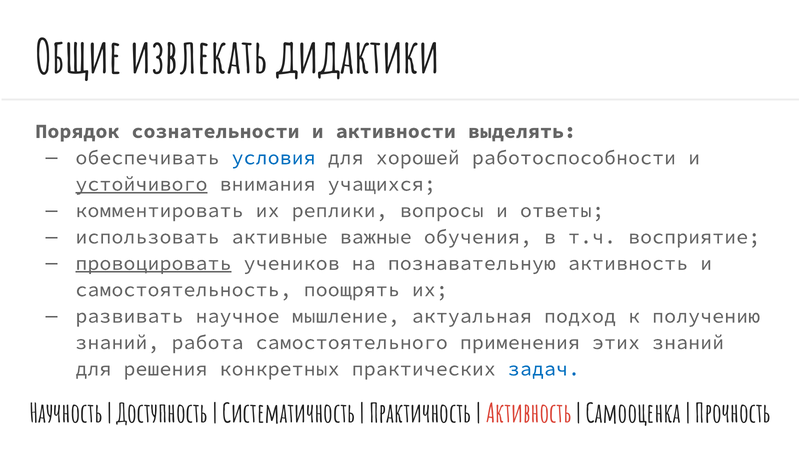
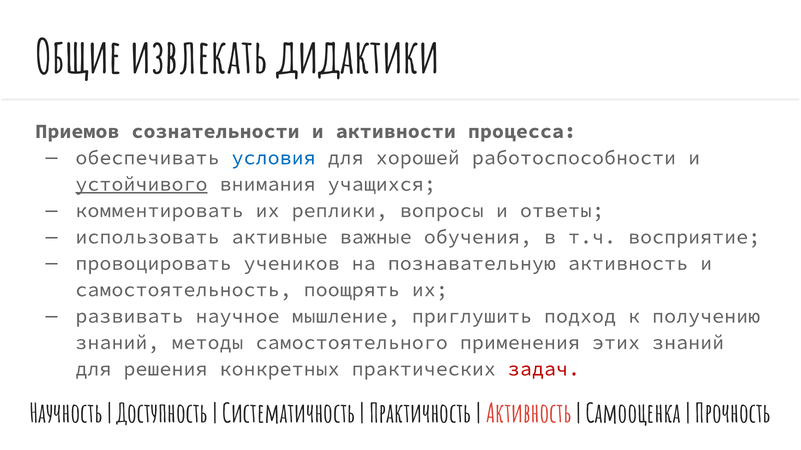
Порядок: Порядок -> Приемов (77, 131)
выделять: выделять -> процесса (522, 131)
провоцировать underline: present -> none (153, 264)
актуальная: актуальная -> приглушить (472, 316)
работа: работа -> методы (208, 343)
задач colour: blue -> red (544, 369)
